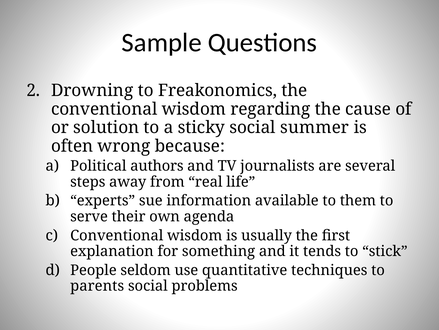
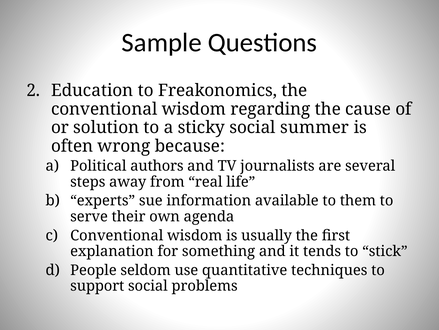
Drowning: Drowning -> Education (92, 90)
parents: parents -> support (97, 285)
